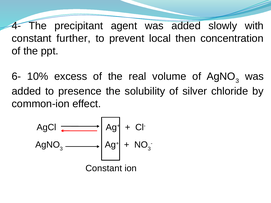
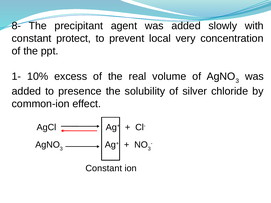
4-: 4- -> 8- (16, 26)
further: further -> protect (74, 38)
then: then -> very (186, 38)
6-: 6- -> 1- (16, 76)
